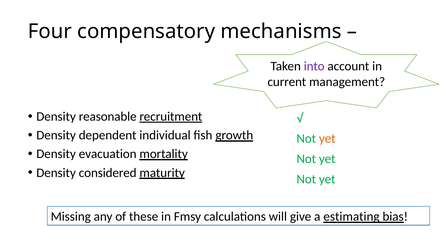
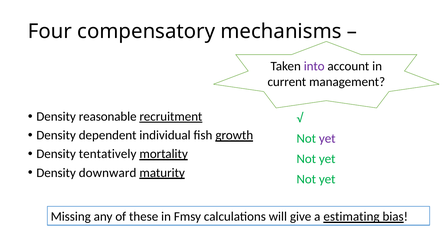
yet colour: orange -> purple (327, 139)
evacuation: evacuation -> tentatively (108, 154)
considered: considered -> downward (108, 173)
